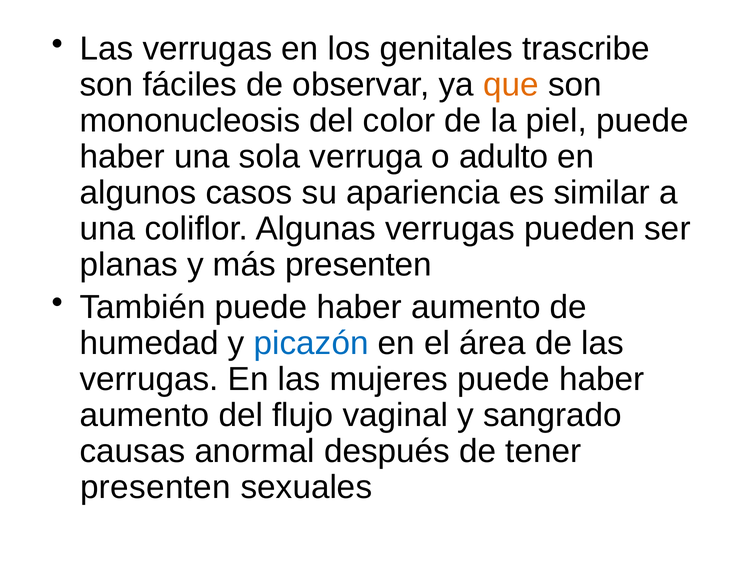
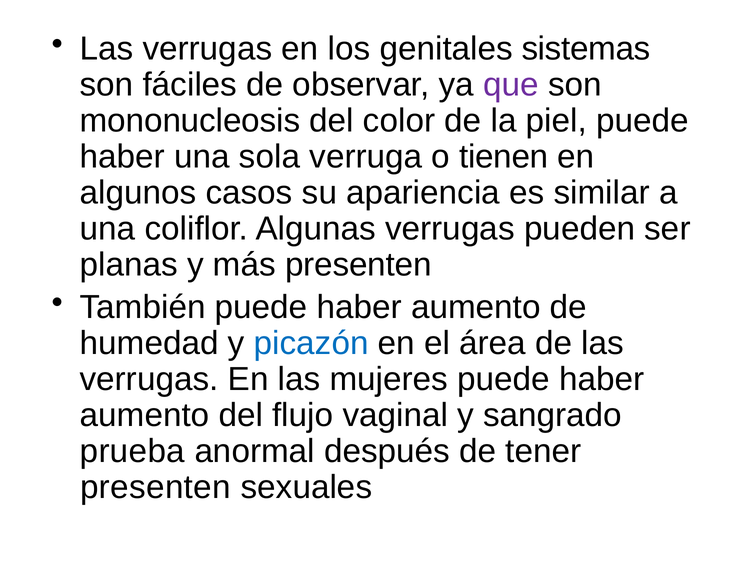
trascribe: trascribe -> sistemas (586, 49)
que colour: orange -> purple (511, 85)
adulto: adulto -> tienen (504, 157)
causas: causas -> prueba (132, 451)
